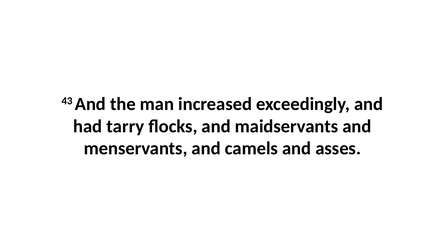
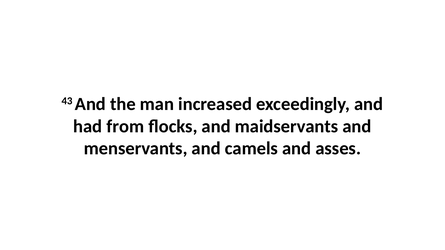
tarry: tarry -> from (125, 126)
